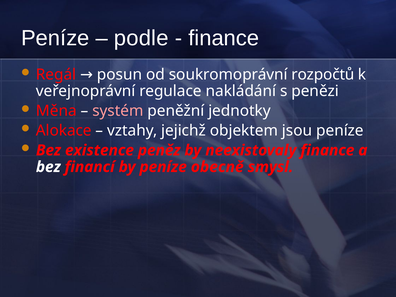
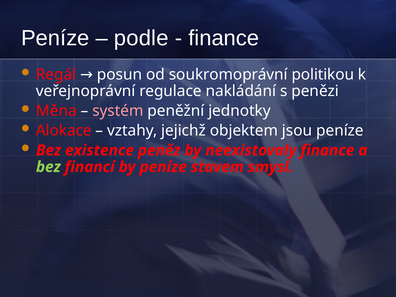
rozpočtů: rozpočtů -> politikou (323, 74)
bez colour: white -> light green (48, 167)
obecně: obecně -> stavem (217, 167)
